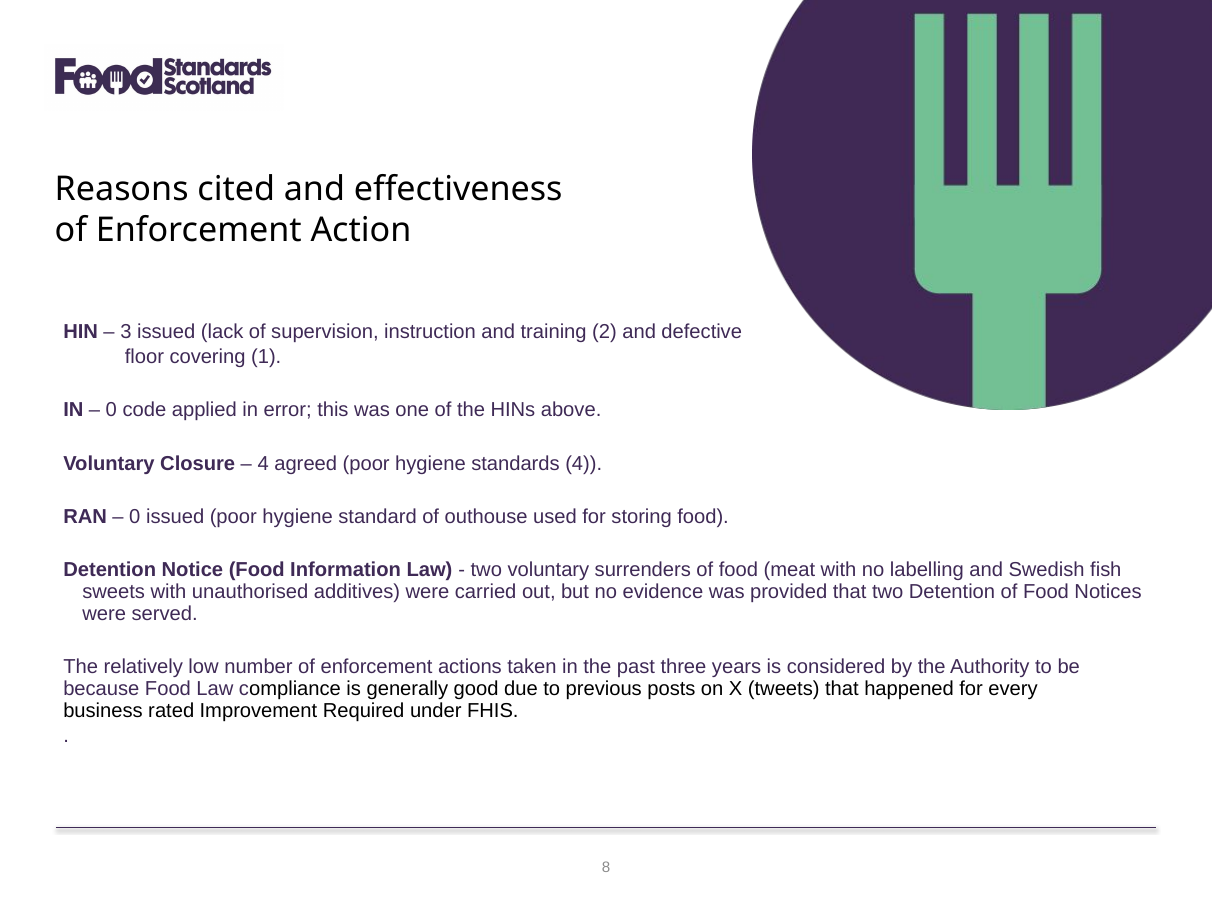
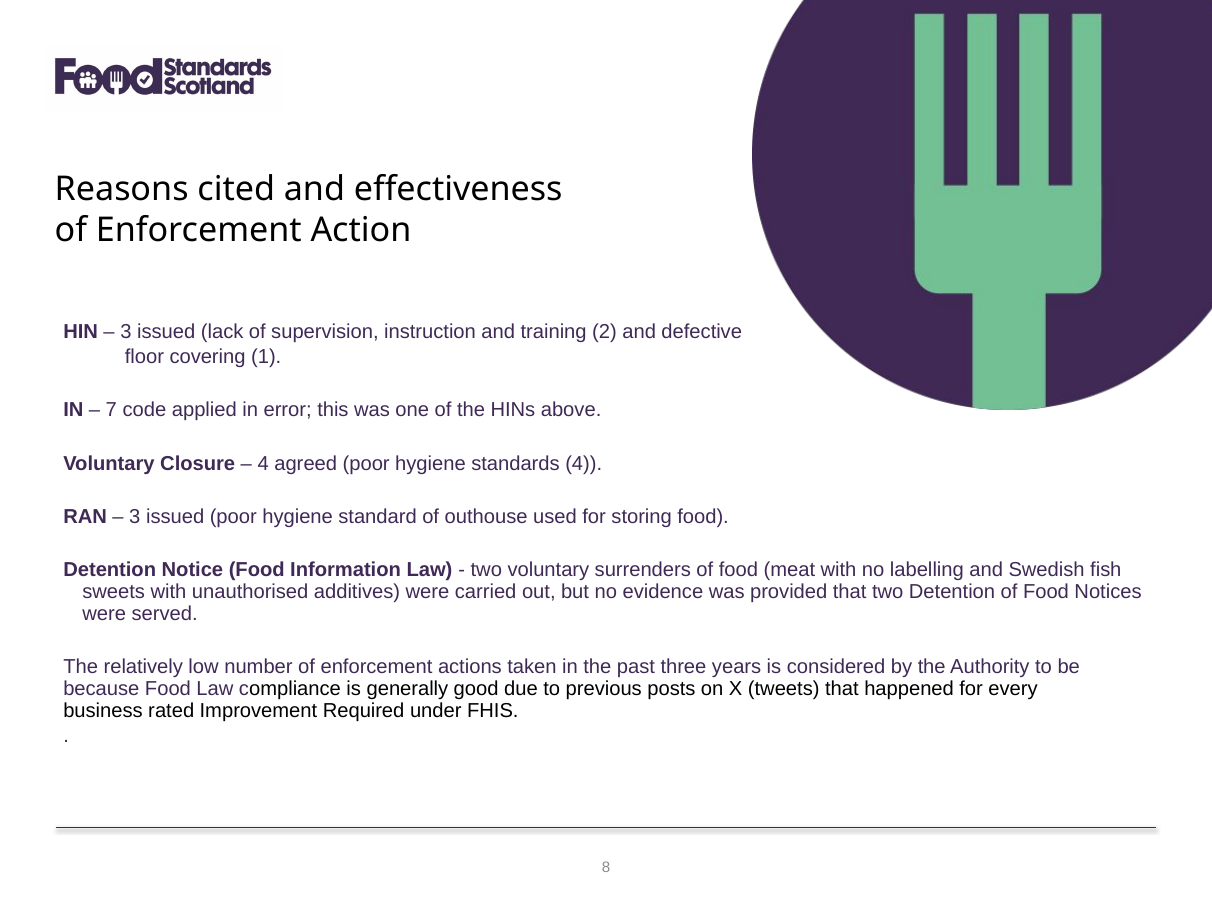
0: 0 -> 7 (111, 410)
0: 0 -> 3 (135, 517)
